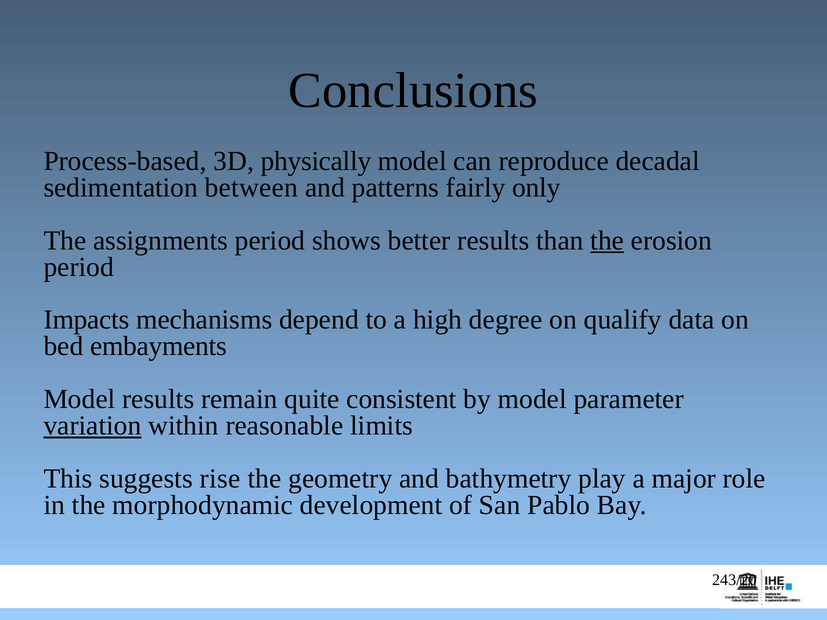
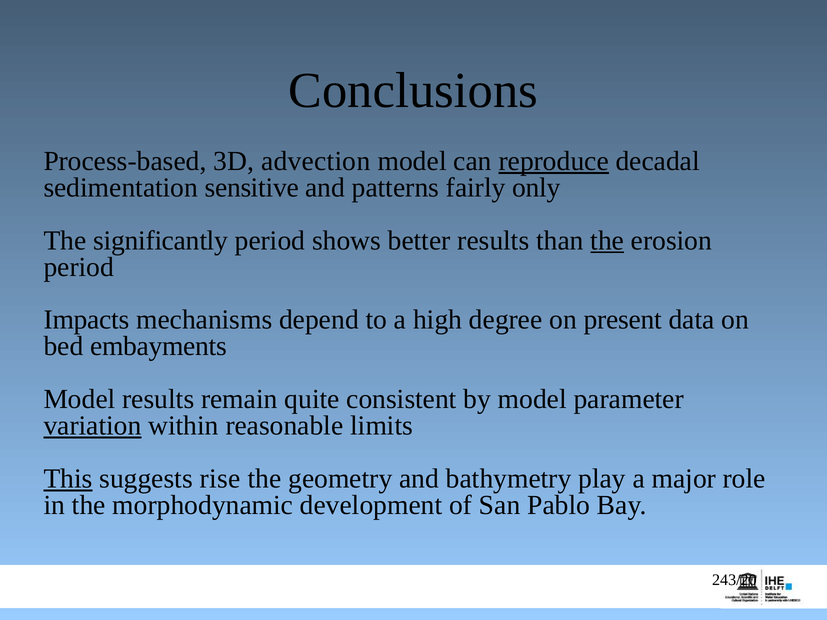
physically: physically -> advection (316, 161)
reproduce underline: none -> present (554, 161)
between: between -> sensitive (252, 188)
assignments: assignments -> significantly (161, 241)
qualify: qualify -> present (623, 320)
This underline: none -> present (68, 479)
